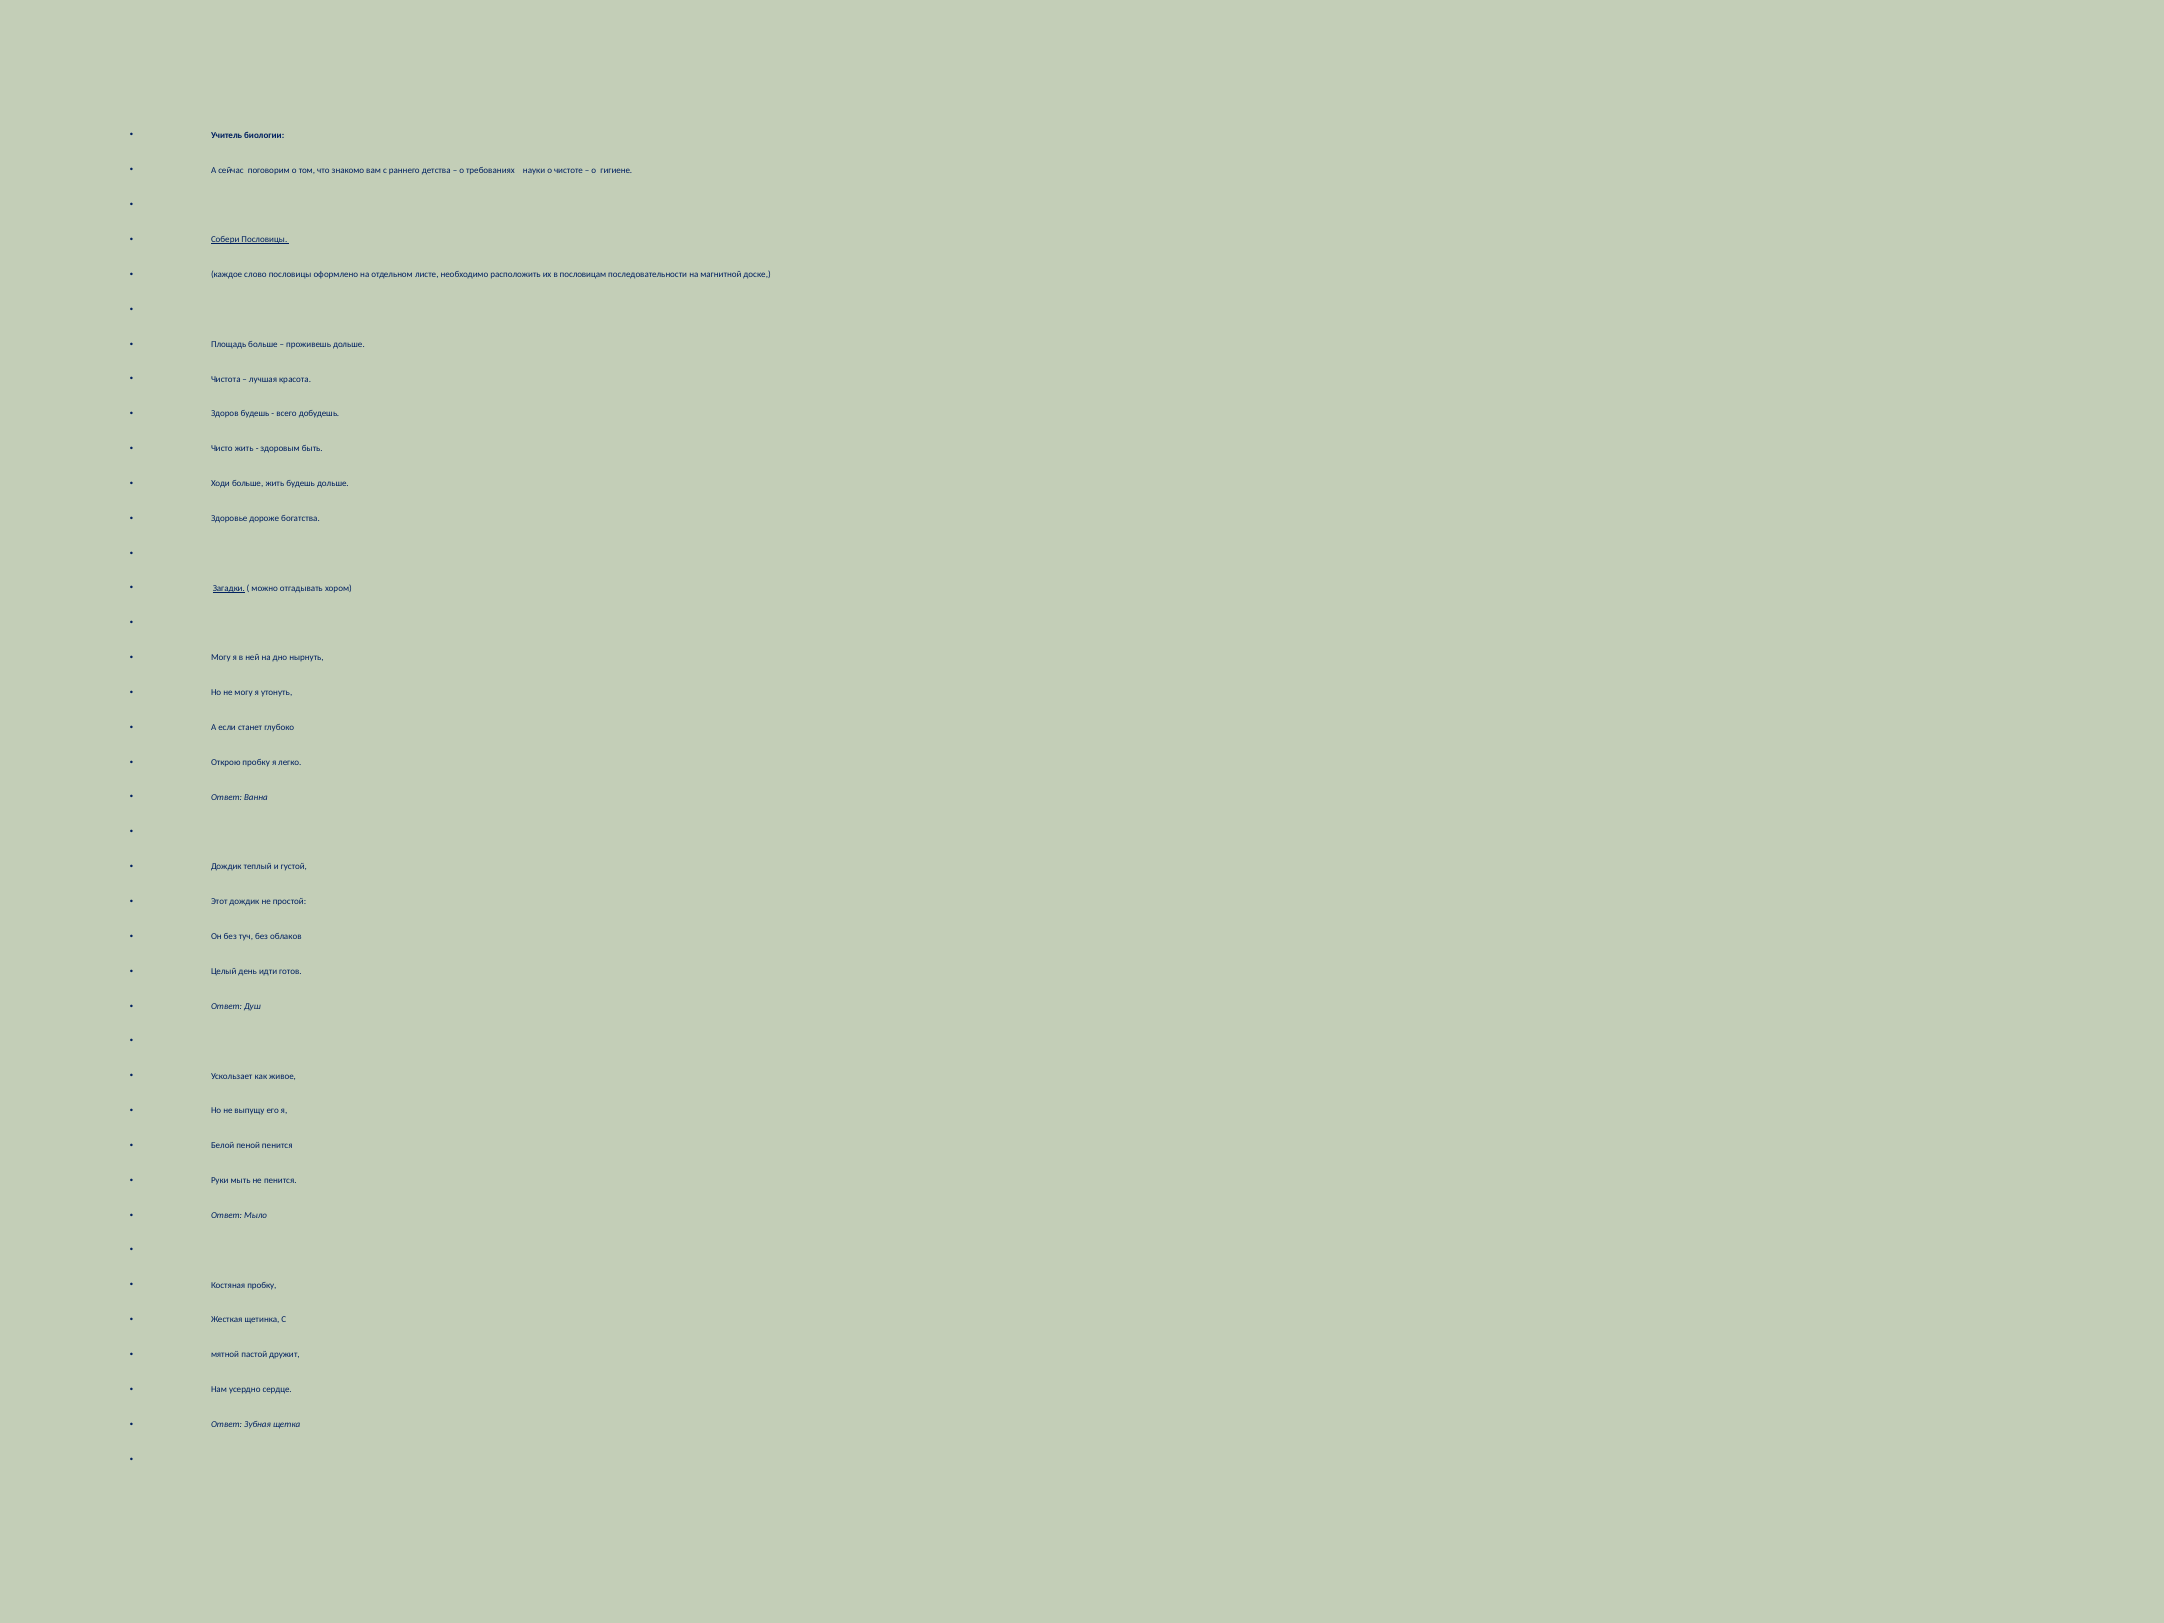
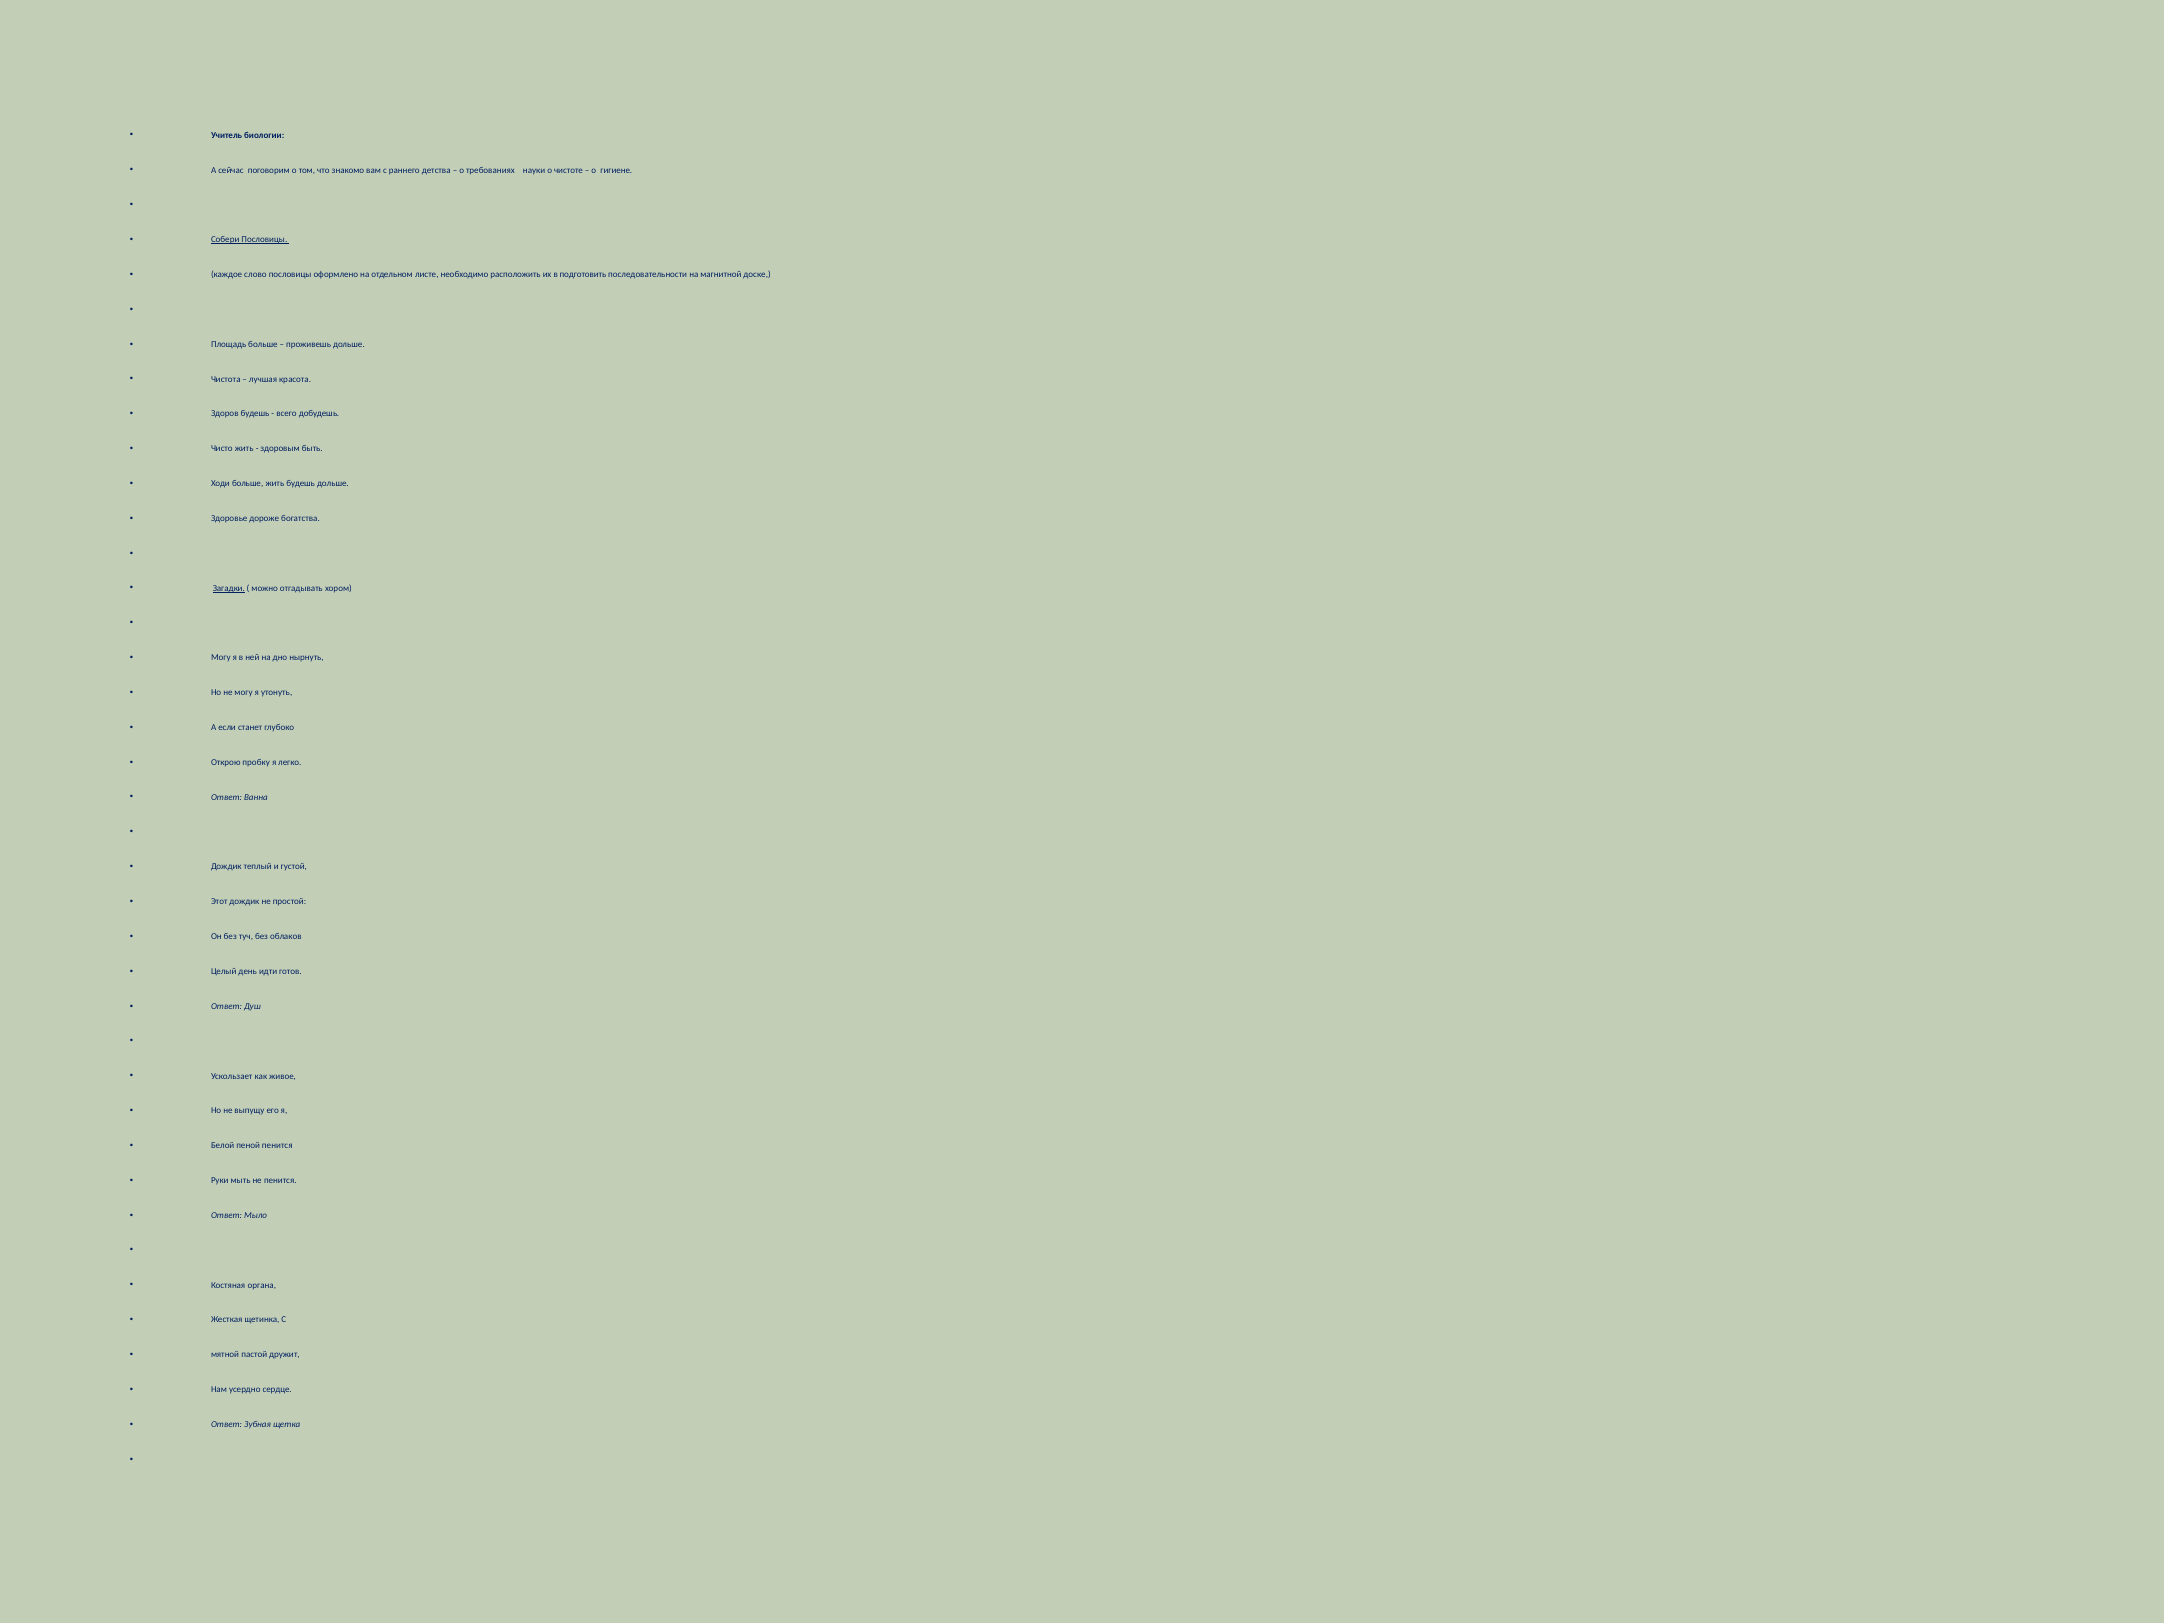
пословицам: пословицам -> подготовить (583, 275)
Костяная пробку: пробку -> органа (262, 1285)
